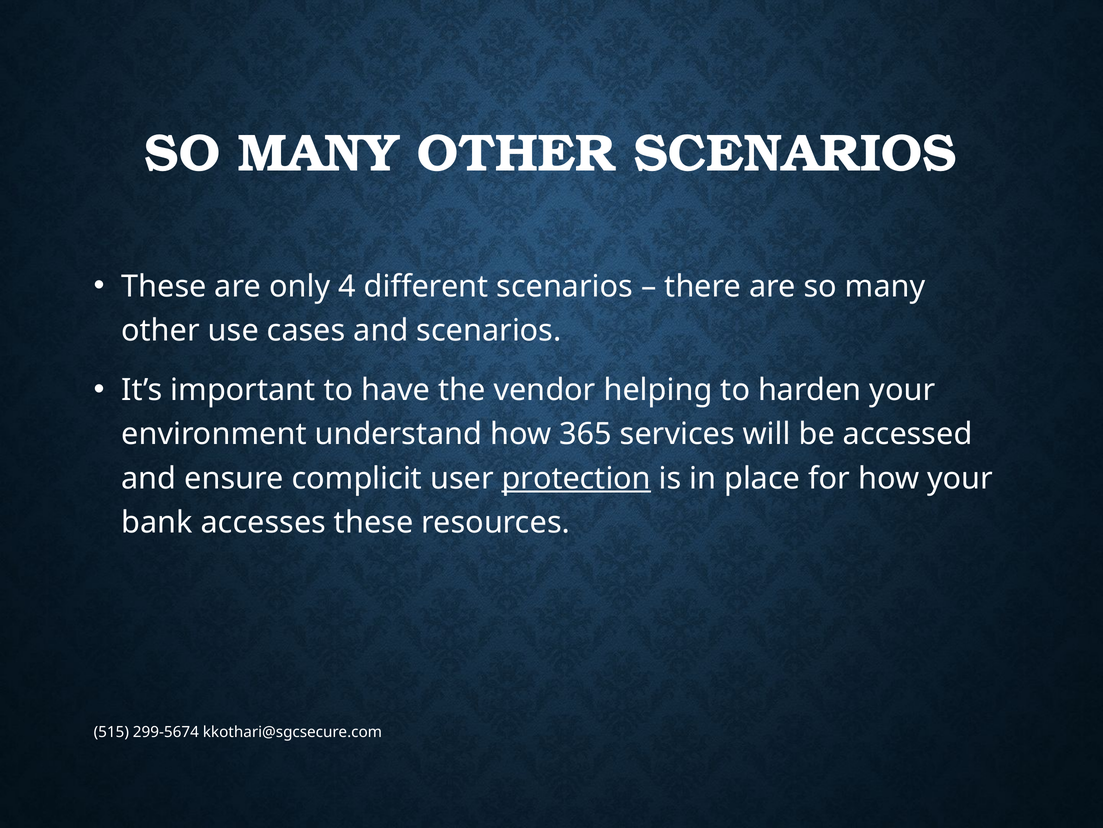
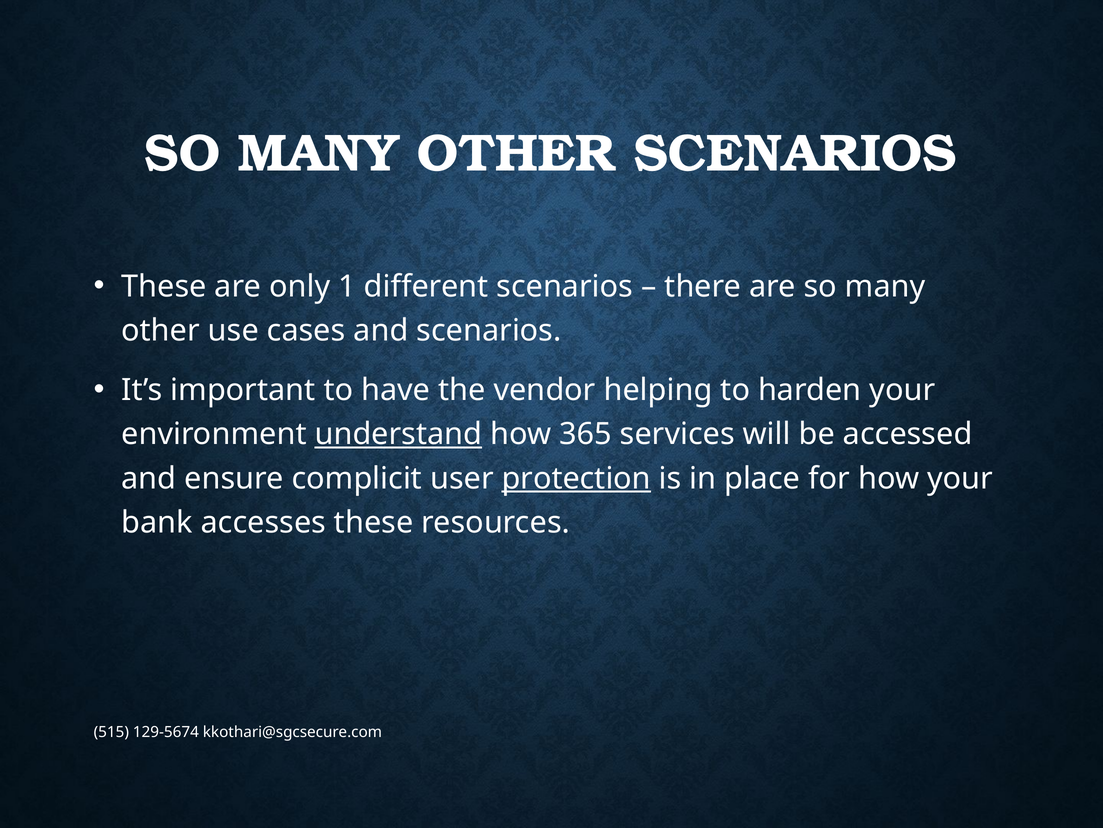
4: 4 -> 1 (347, 286)
understand underline: none -> present (398, 434)
299-5674: 299-5674 -> 129-5674 (166, 732)
